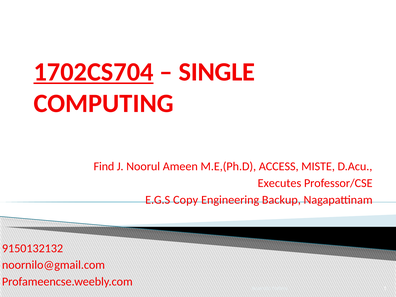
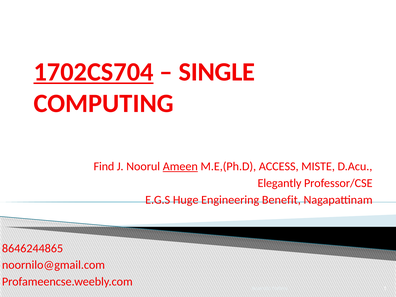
Ameen underline: none -> present (180, 166)
Executes: Executes -> Elegantly (280, 183)
Copy: Copy -> Huge (186, 200)
Backup: Backup -> Benefit (281, 200)
9150132132: 9150132132 -> 8646244865 (33, 248)
